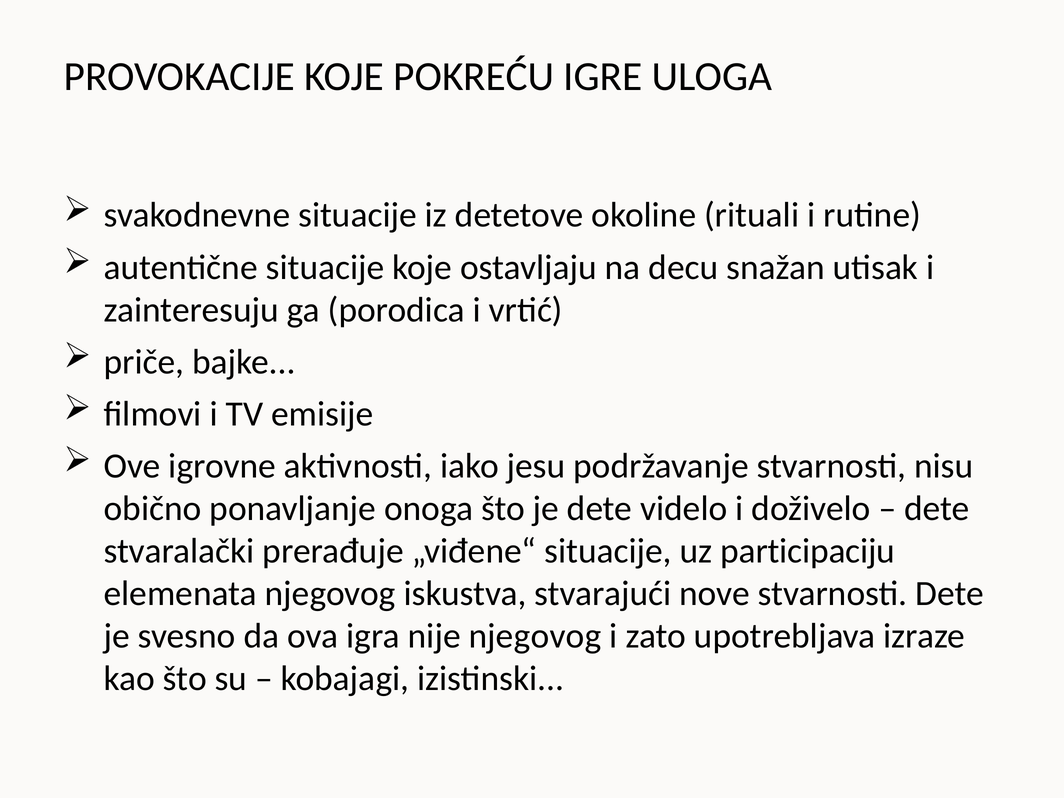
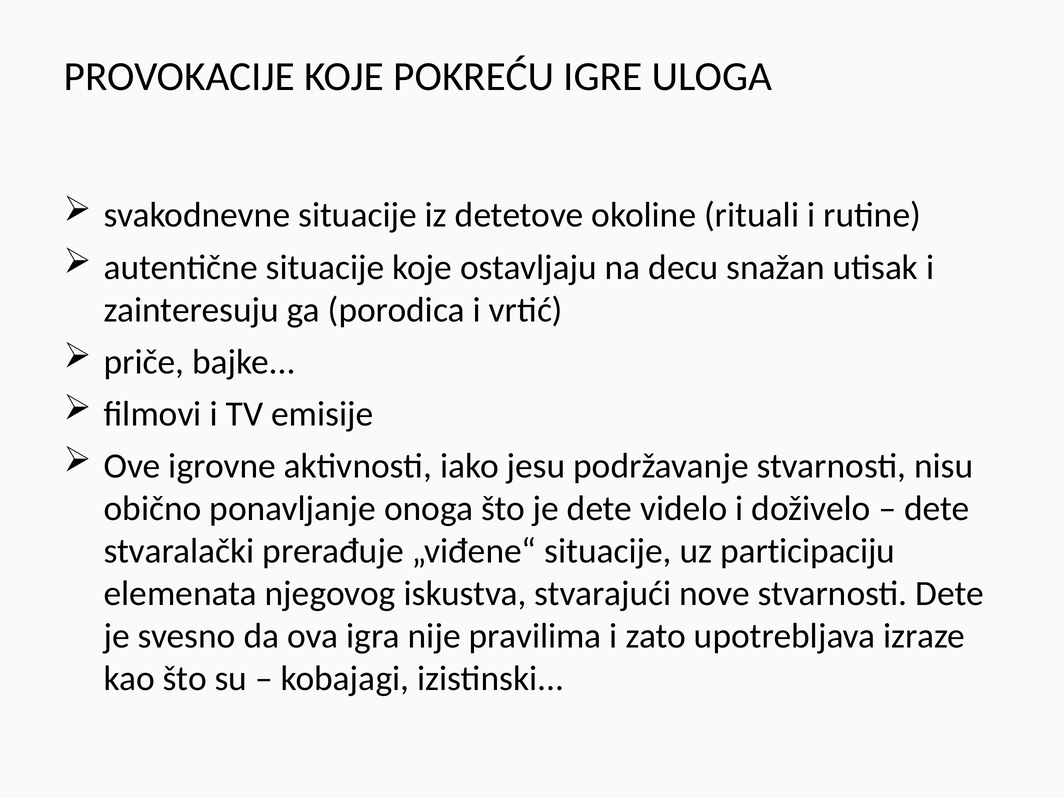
nije njegovog: njegovog -> pravilima (535, 636)
